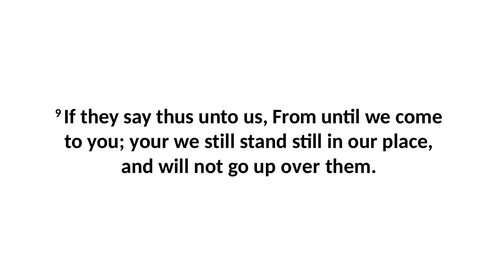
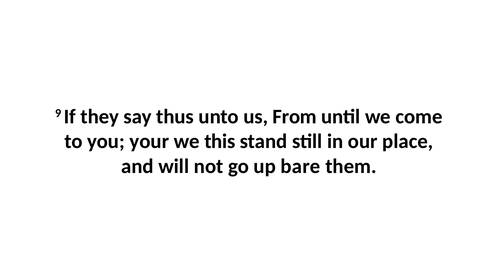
we still: still -> this (220, 141)
over: over -> bare (300, 166)
